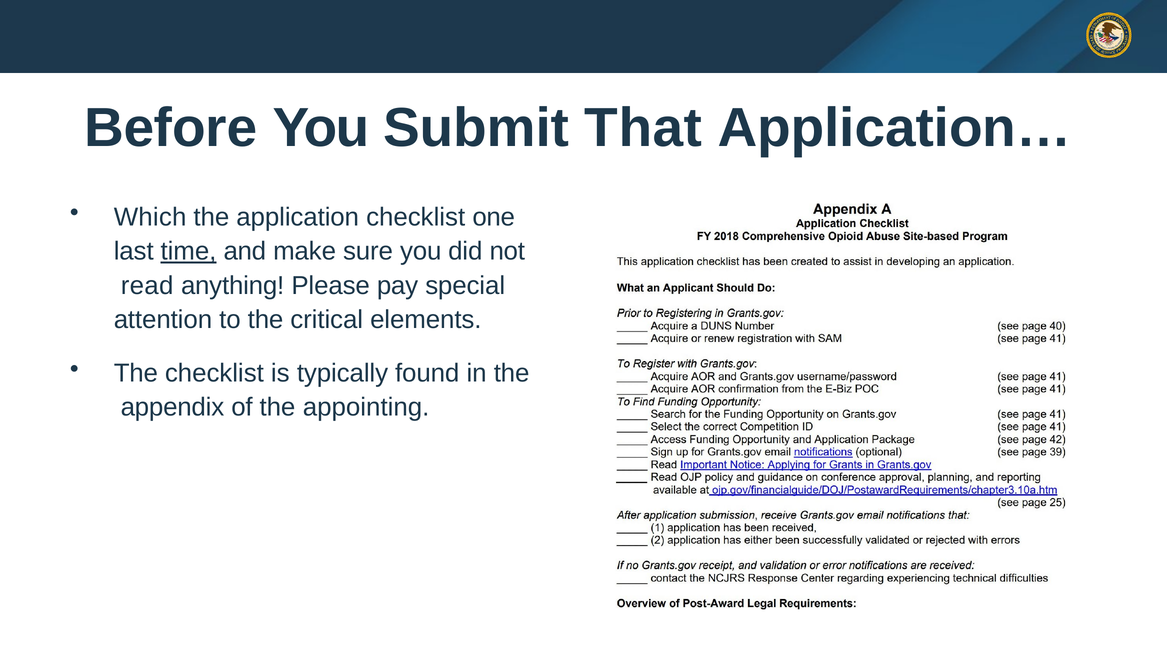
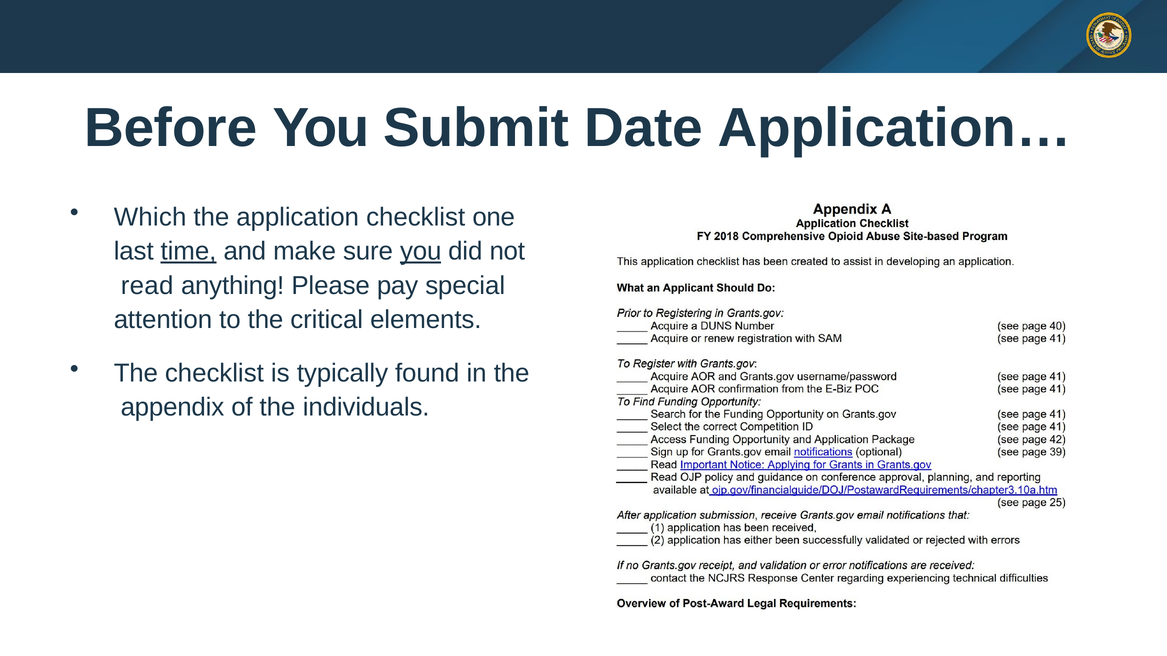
That: That -> Date (644, 128)
you underline: none -> present (421, 252)
appointing: appointing -> individuals (366, 408)
